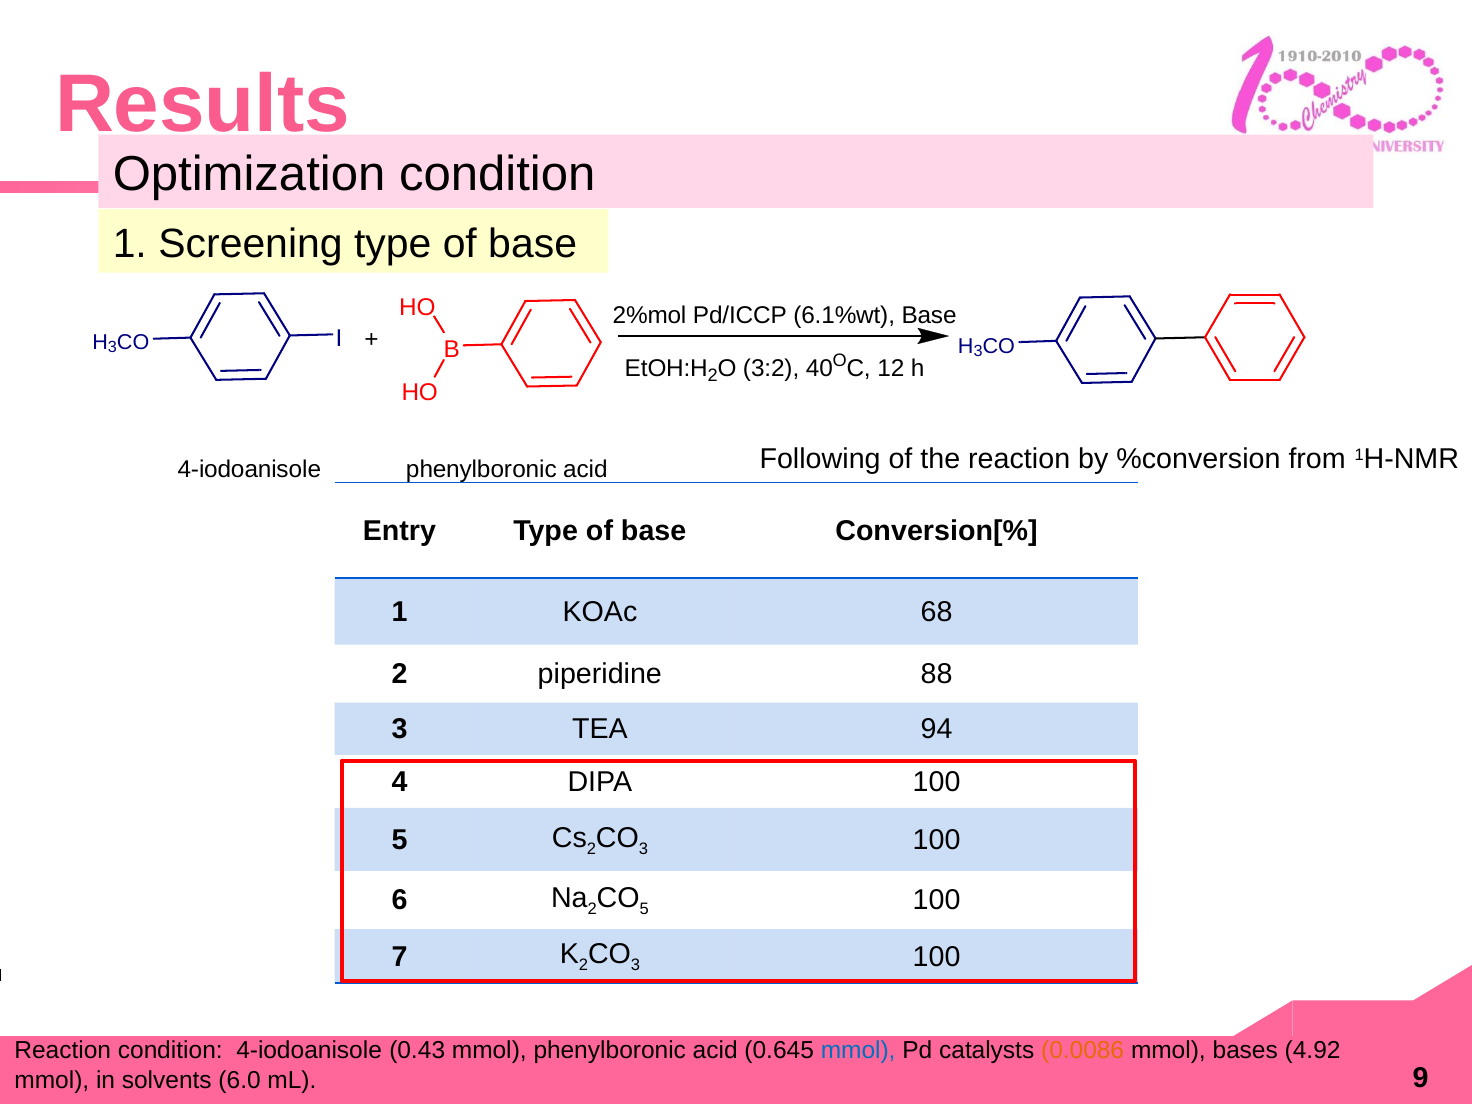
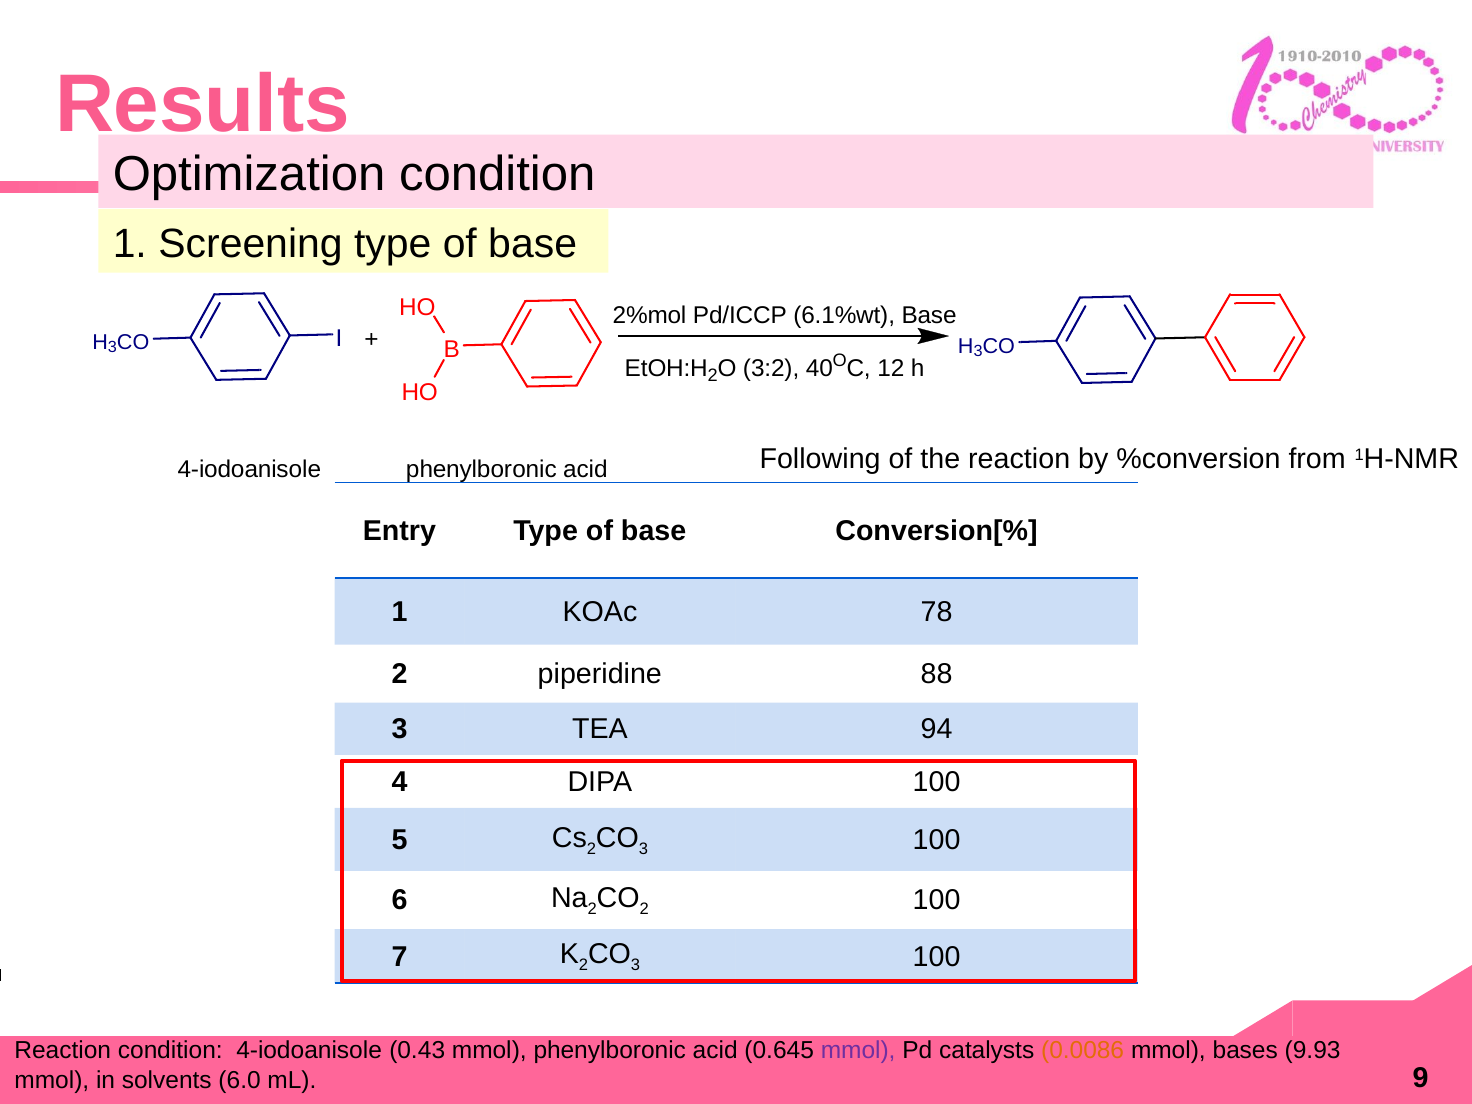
68: 68 -> 78 (937, 612)
5: 5 -> 2 (644, 909)
mmol colour: blue -> purple (858, 1051)
4.92: 4.92 -> 9.93 (1313, 1051)
